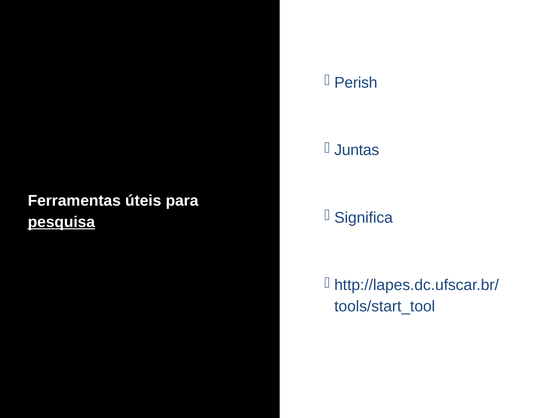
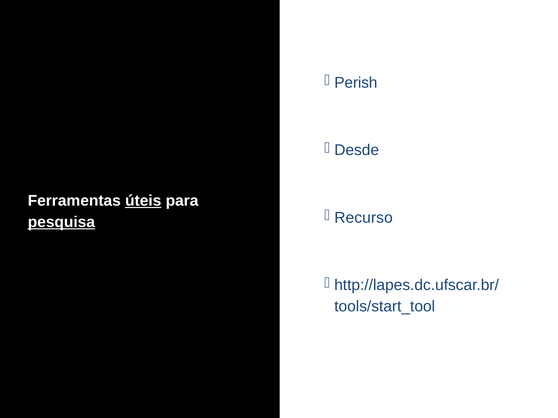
Juntas: Juntas -> Desde (357, 150)
úteis underline: none -> present (143, 201)
Significa: Significa -> Recurso (364, 218)
